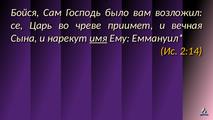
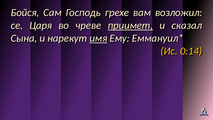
было: было -> грехе (117, 13)
Царь: Царь -> Царя (41, 25)
приимет underline: none -> present (130, 25)
вечная: вечная -> сказал (187, 25)
2:14: 2:14 -> 0:14 (191, 51)
